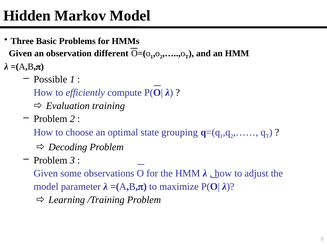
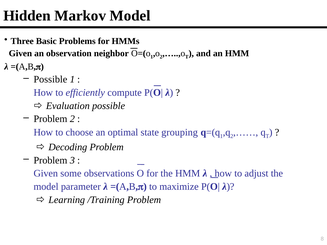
different: different -> neighbor (111, 53)
Evaluation training: training -> possible (109, 106)
